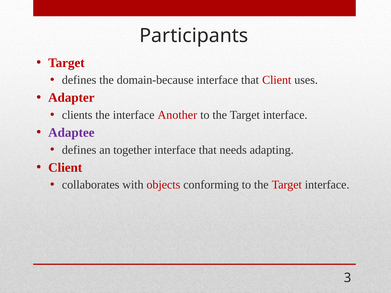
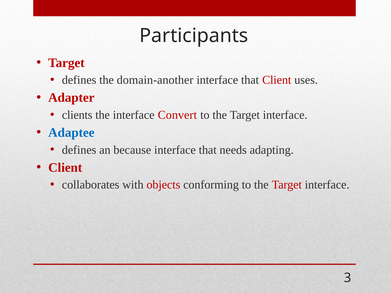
domain-because: domain-because -> domain-another (155, 80)
Another: Another -> Convert (177, 115)
Adaptee colour: purple -> blue (71, 133)
together: together -> because (132, 150)
